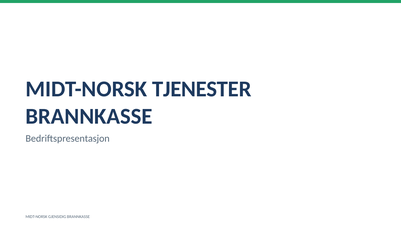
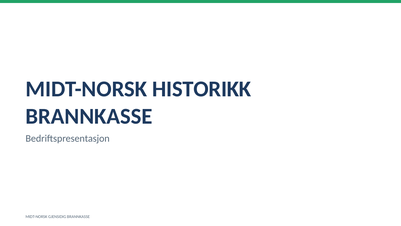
TJENESTER: TJENESTER -> HISTORIKK (202, 89)
